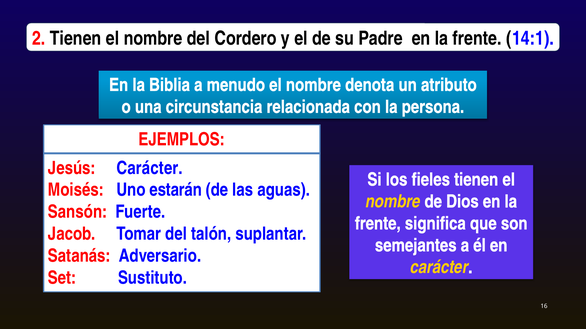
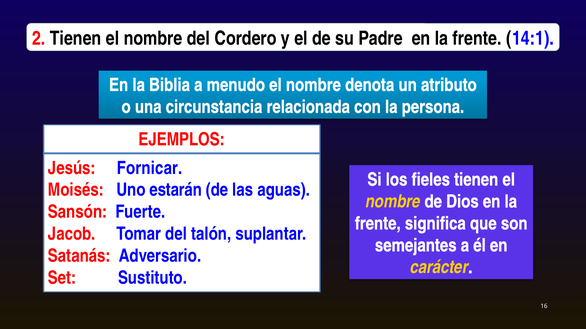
Jesús Carácter: Carácter -> Fornicar (150, 168)
